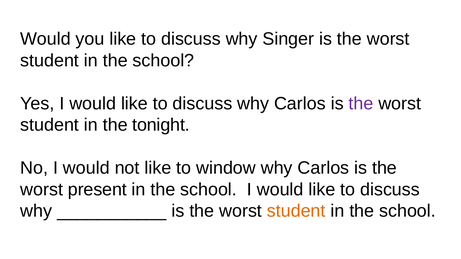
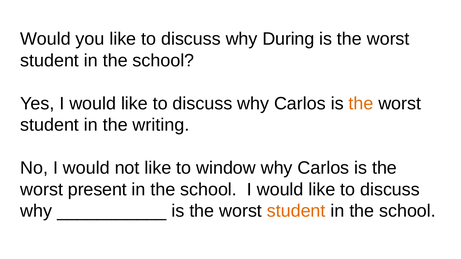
Singer: Singer -> During (288, 39)
the colour: purple -> orange (361, 104)
tonight: tonight -> writing (161, 125)
